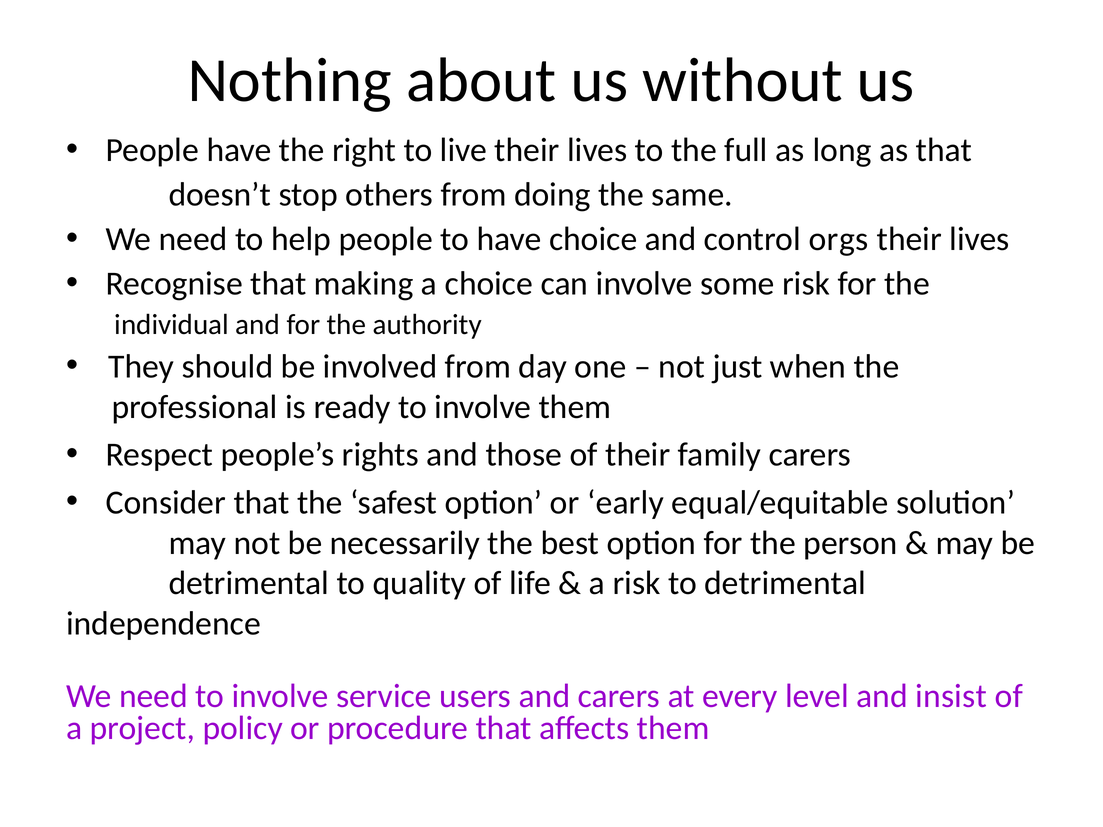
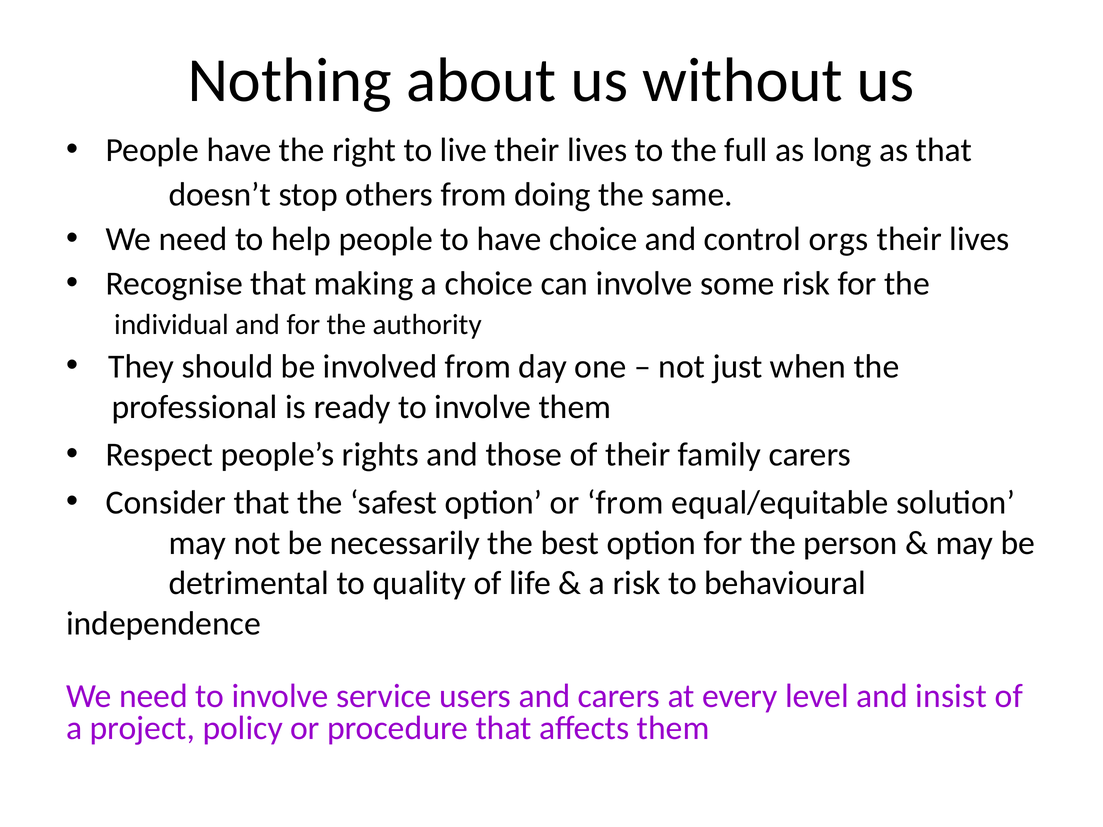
or early: early -> from (625, 503)
to detrimental: detrimental -> behavioural (785, 584)
